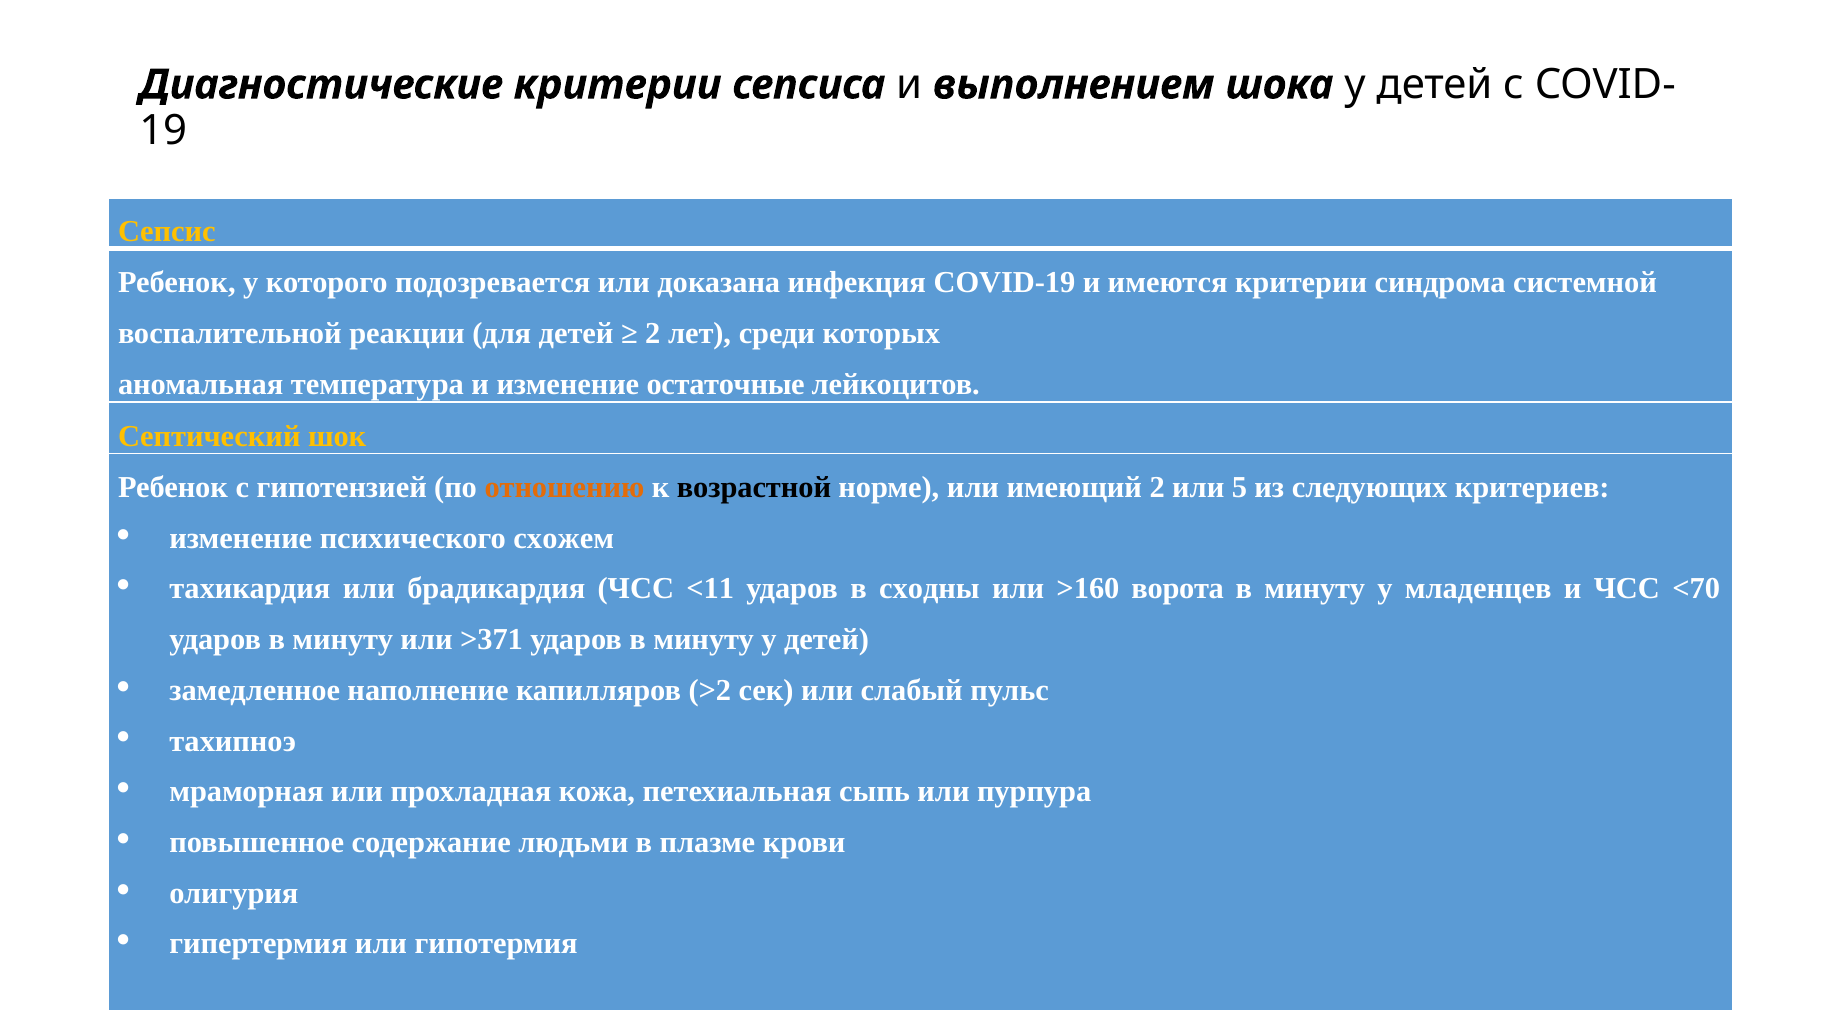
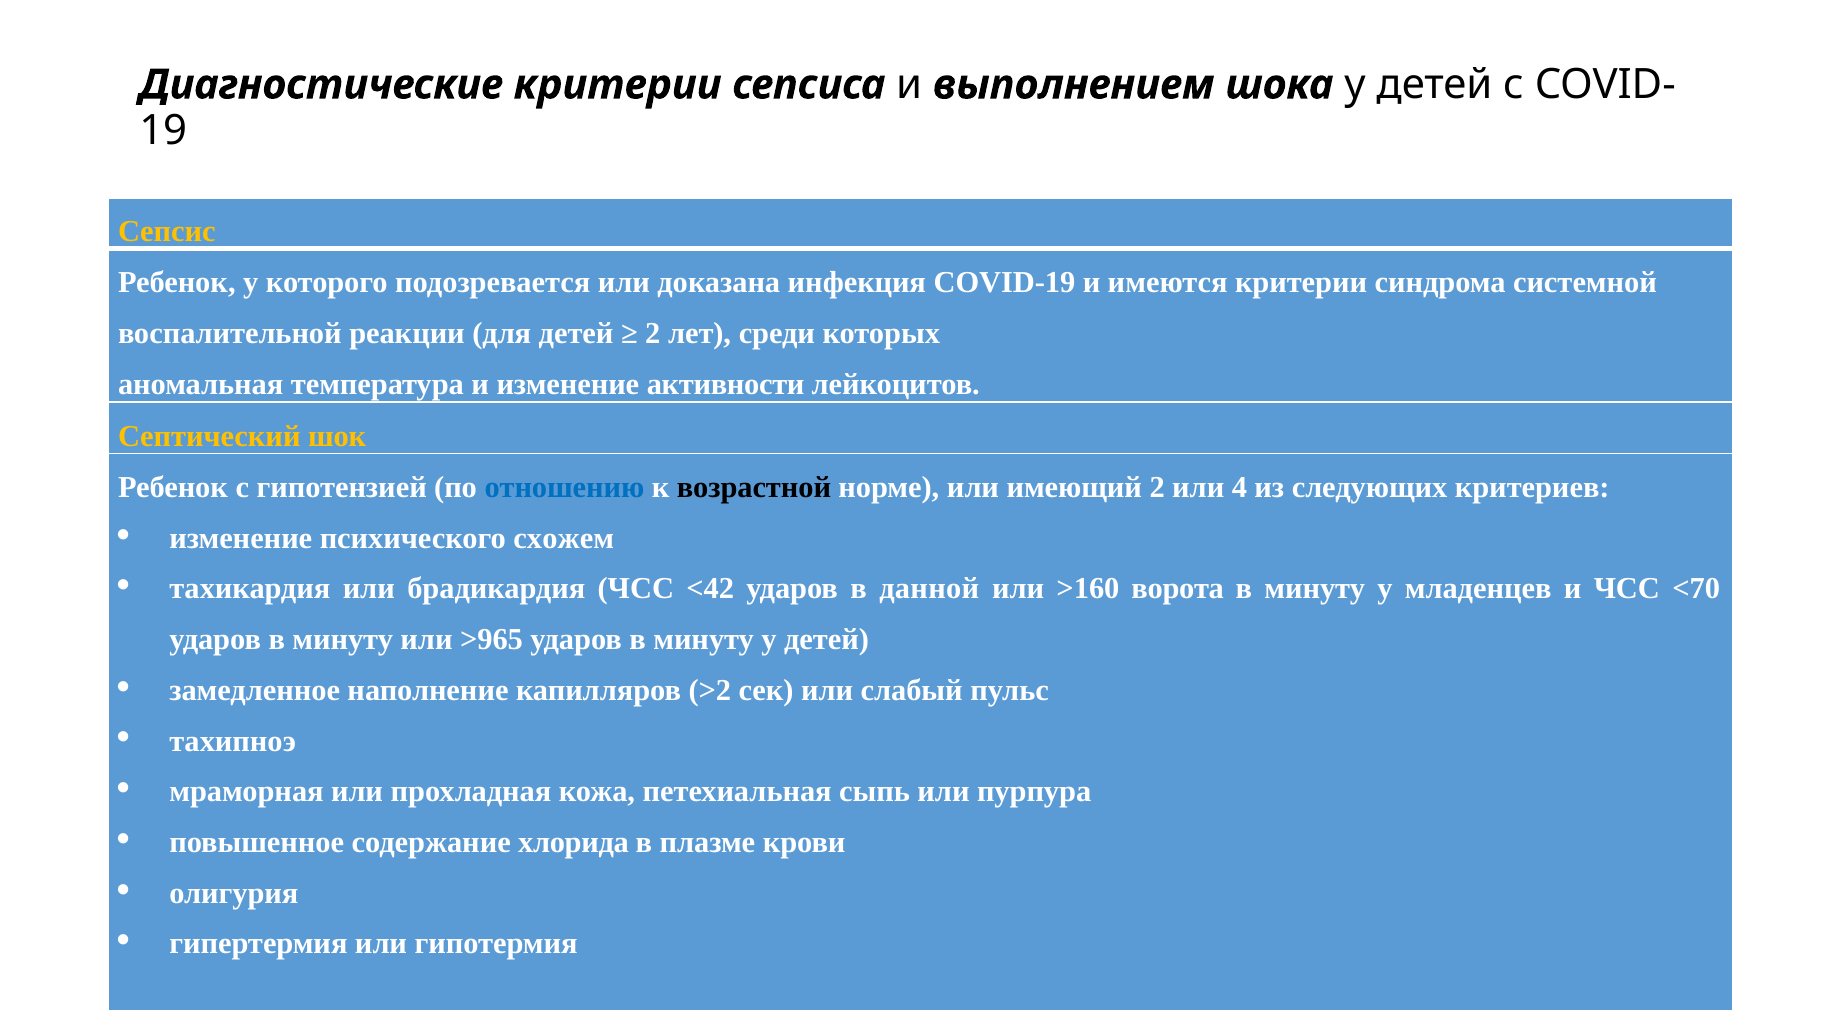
остаточные: остаточные -> активности (726, 384)
отношению colour: orange -> blue (564, 488)
5: 5 -> 4 (1239, 488)
<11: <11 -> <42 (710, 589)
сходны: сходны -> данной (929, 589)
>371: >371 -> >965 (491, 640)
людьми: людьми -> хлорида (573, 843)
